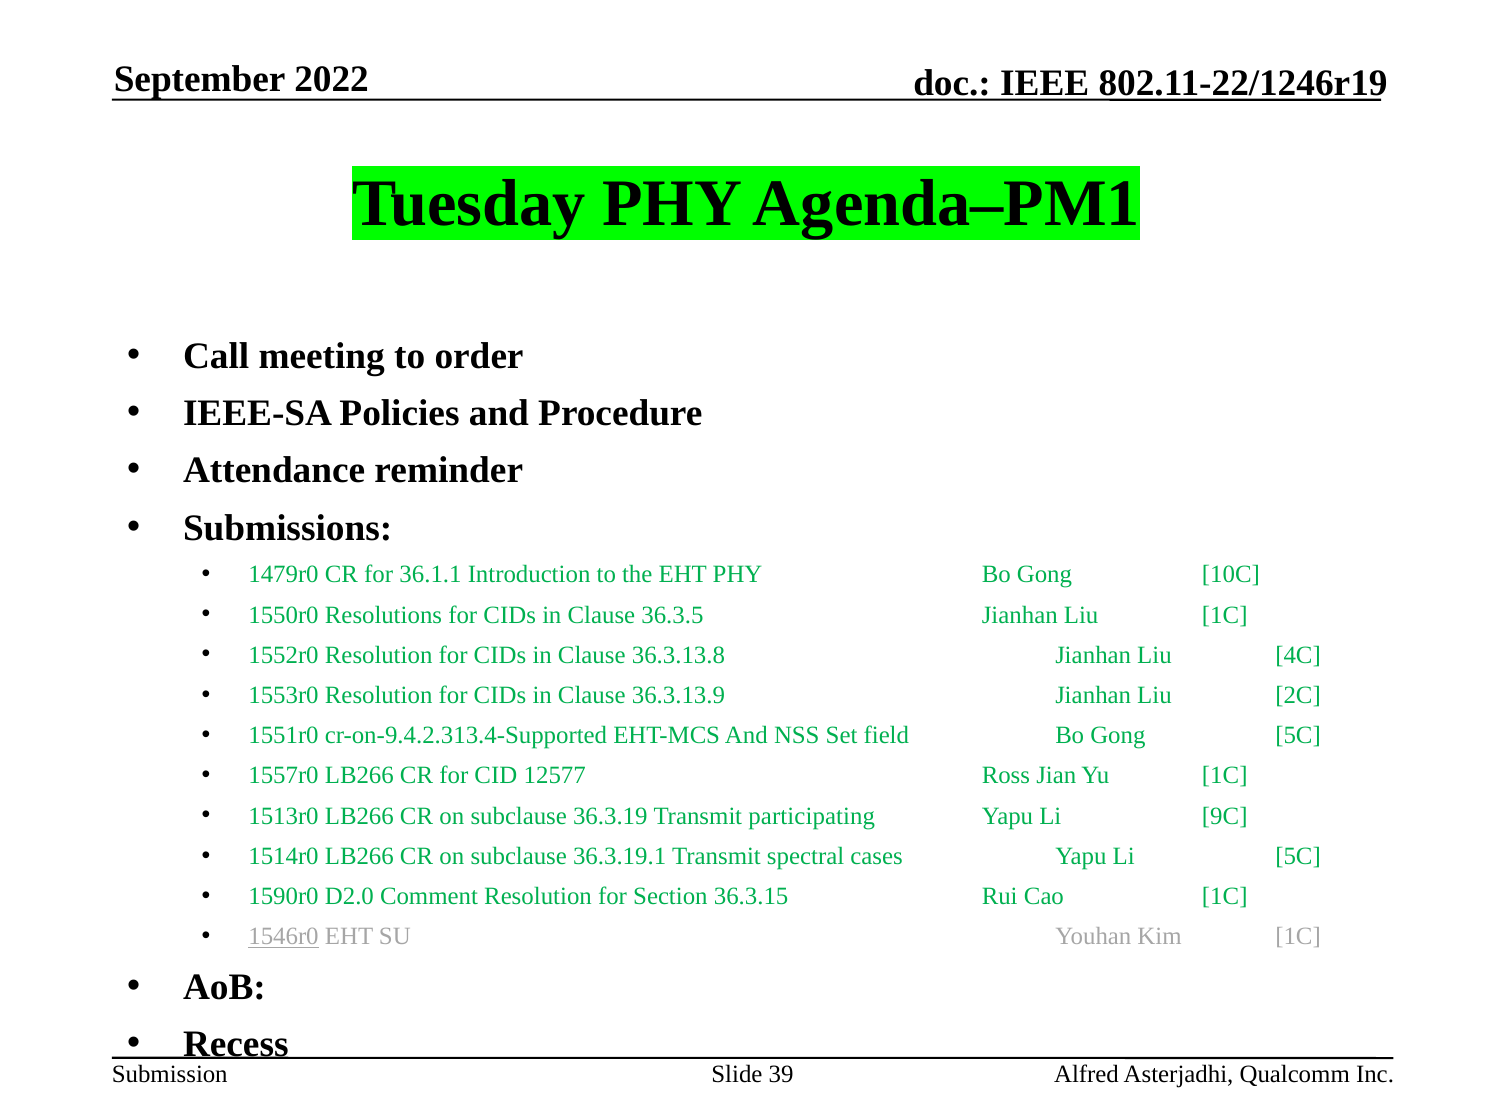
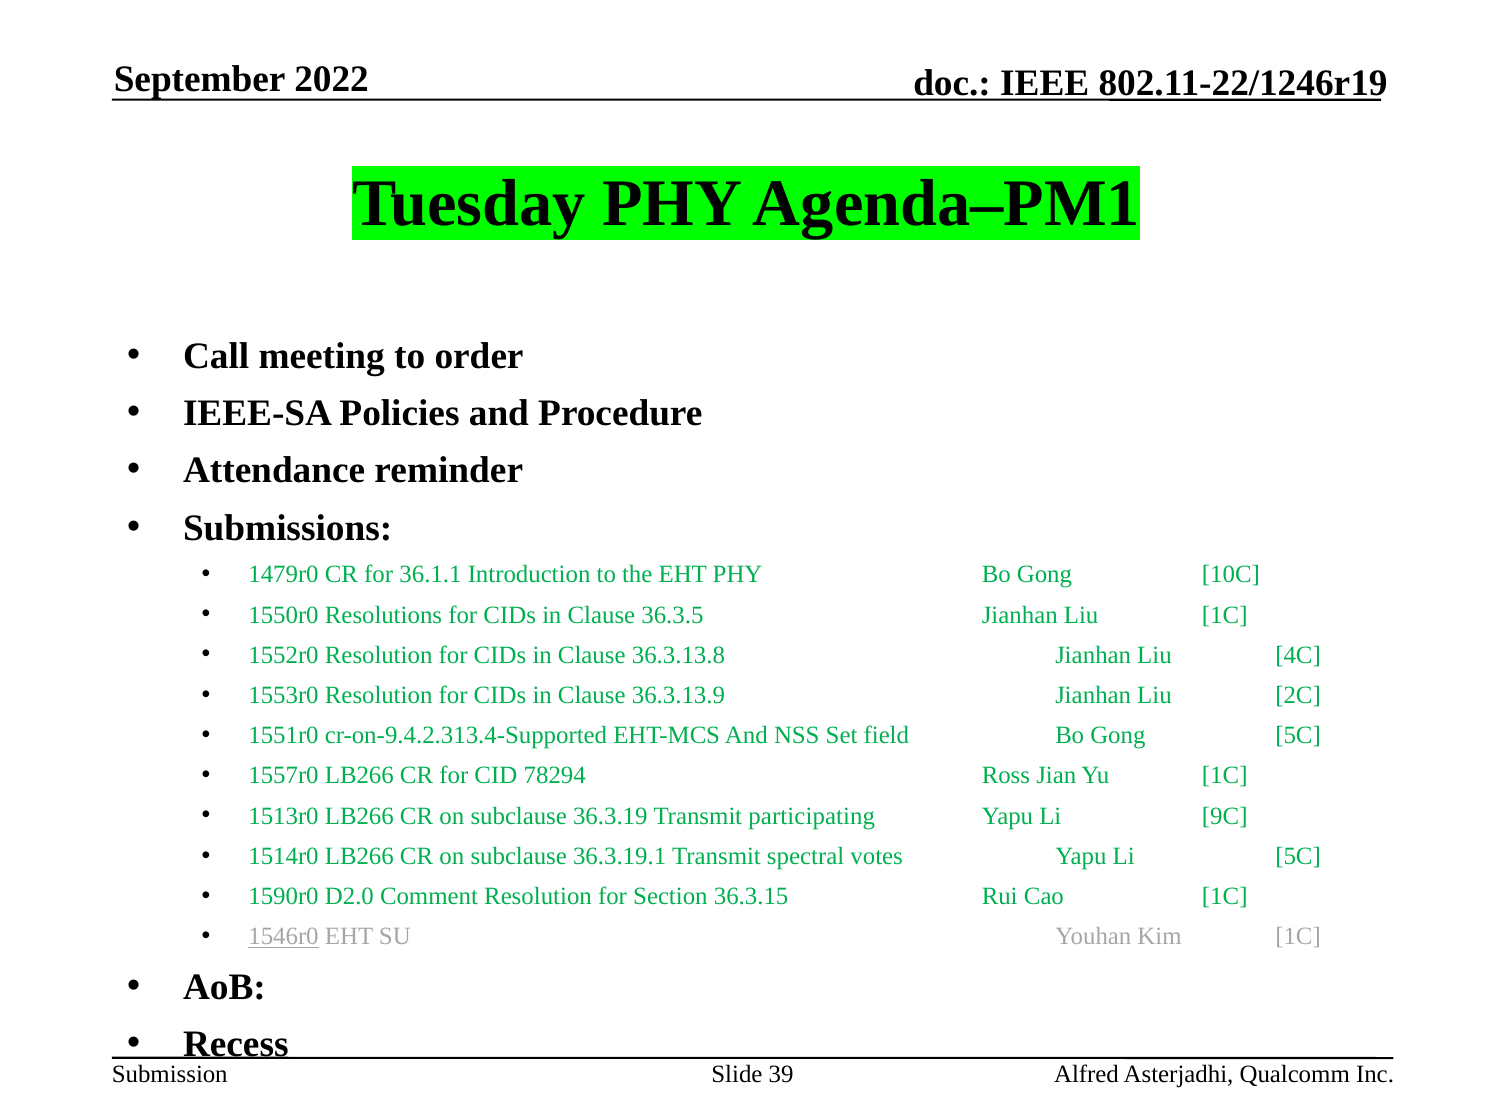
12577: 12577 -> 78294 (555, 776)
cases: cases -> votes (877, 856)
